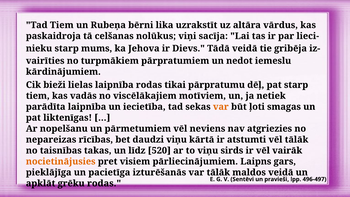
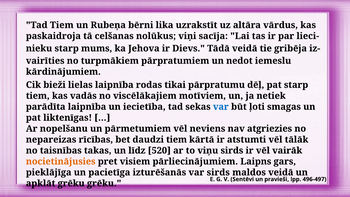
var colour: orange -> blue (221, 107)
daudzi viņu: viņu -> tiem (177, 139)
var tālāk: tālāk -> sirds (218, 172)
grēku rodas: rodas -> grēku (104, 183)
